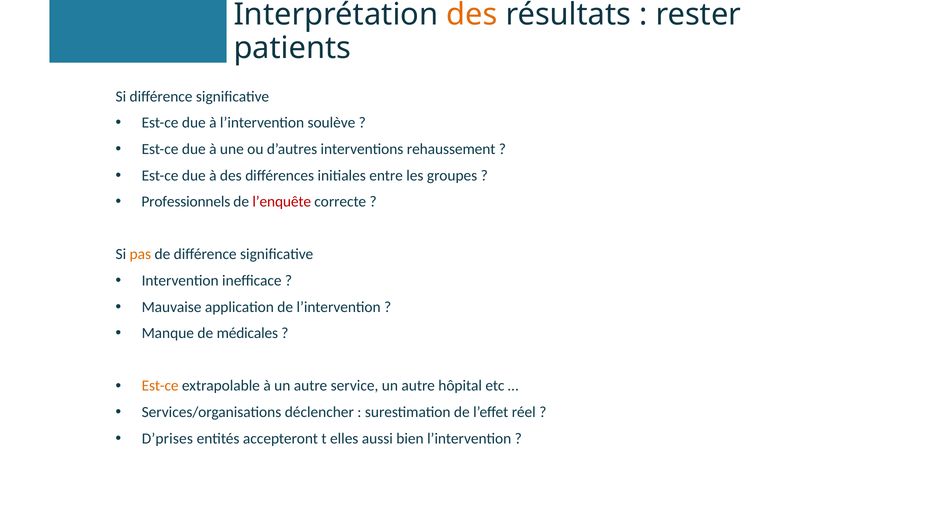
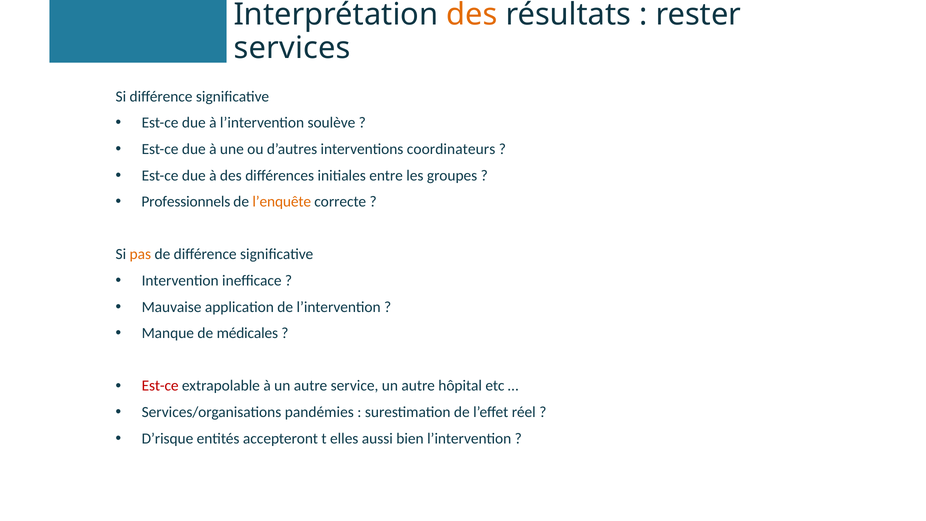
patients: patients -> services (292, 48)
rehaussement: rehaussement -> coordinateurs (451, 149)
l’enquête colour: red -> orange (282, 202)
Est-ce colour: orange -> red (160, 386)
déclencher: déclencher -> pandémies (319, 412)
D’prises: D’prises -> D’risque (167, 438)
